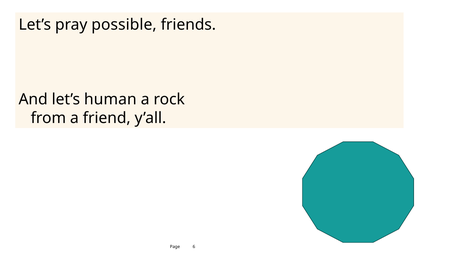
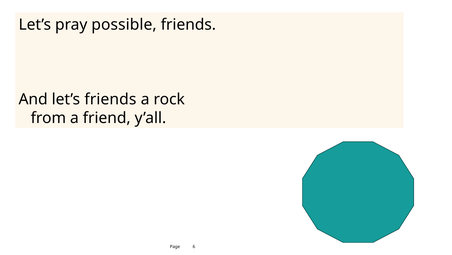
let’s human: human -> friends (110, 99)
